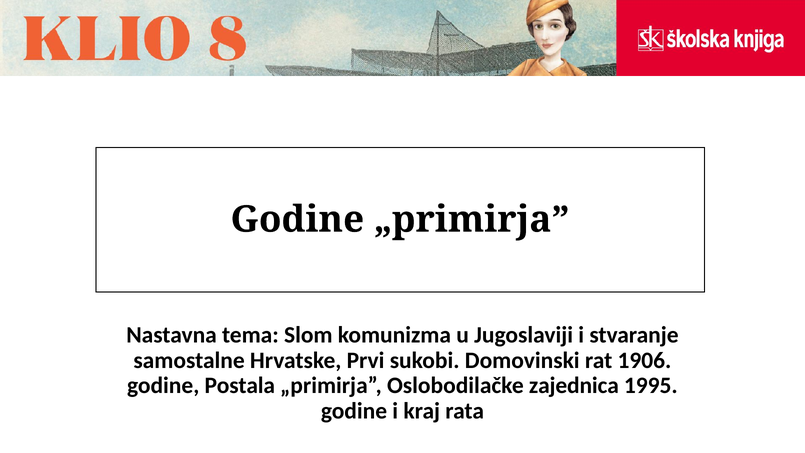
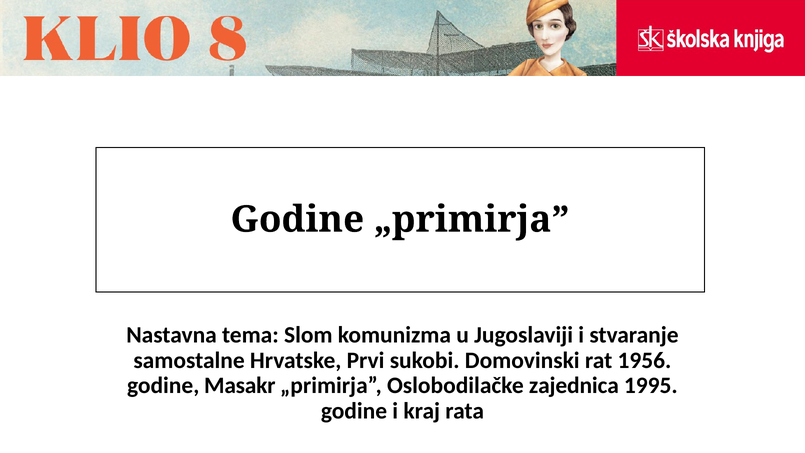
1906: 1906 -> 1956 (644, 360)
Postala: Postala -> Masakr (240, 386)
